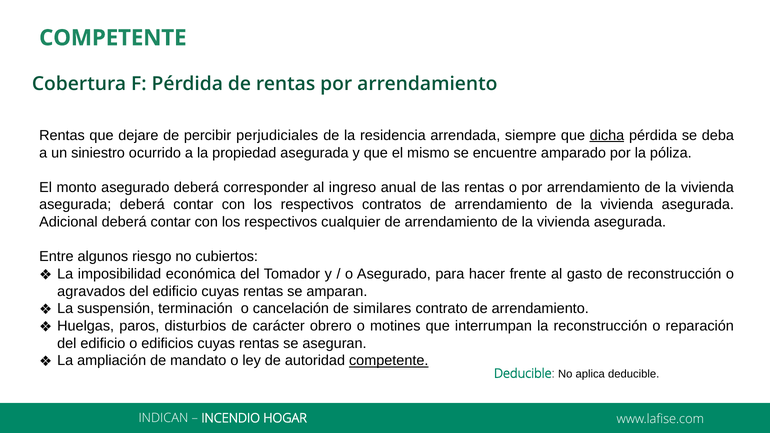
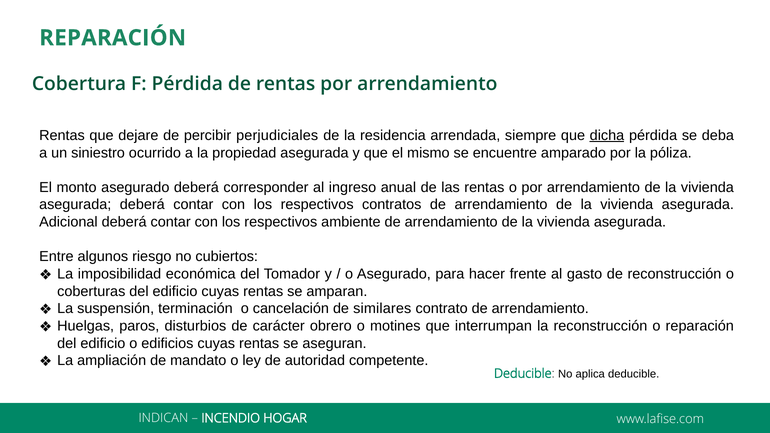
COMPETENTE: COMPETENTE -> REPARACIÓN (113, 38)
cualquier: cualquier -> ambiente (351, 222)
agravados: agravados -> coberturas (91, 291)
competente underline: present -> none (389, 361)
